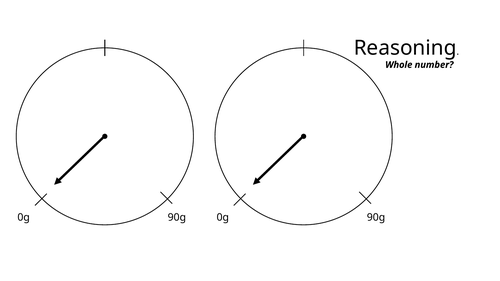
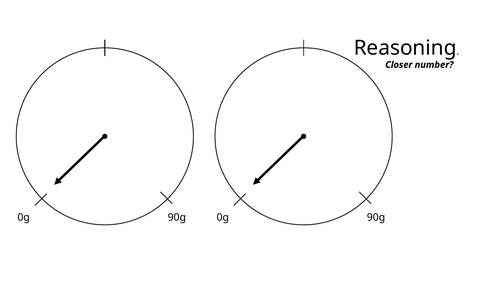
Whole: Whole -> Closer (399, 65)
